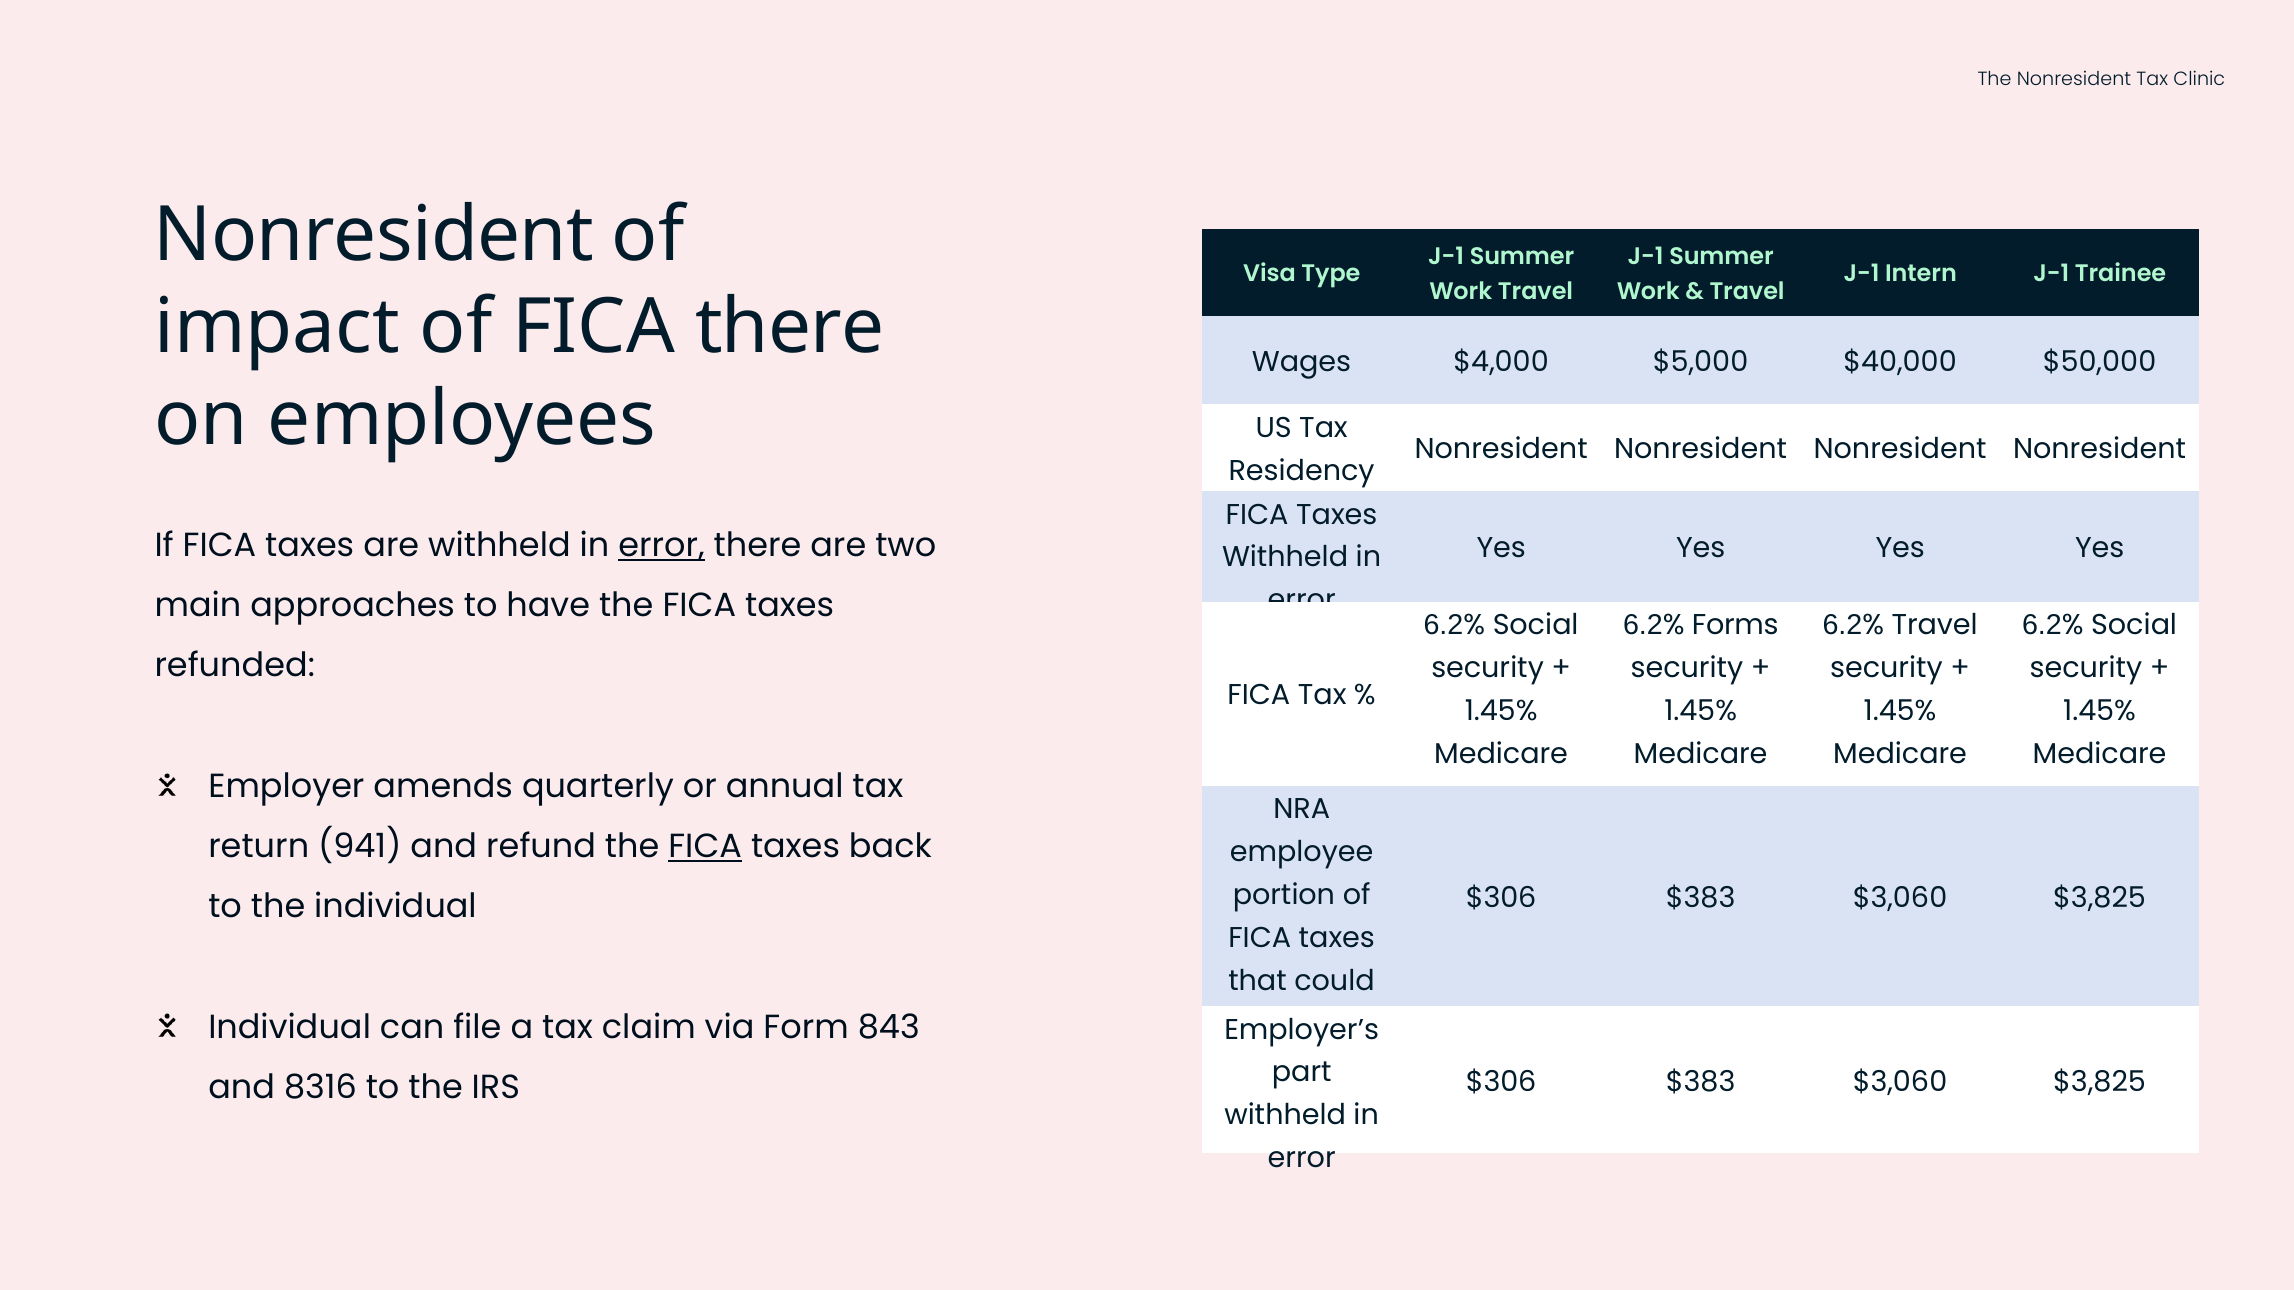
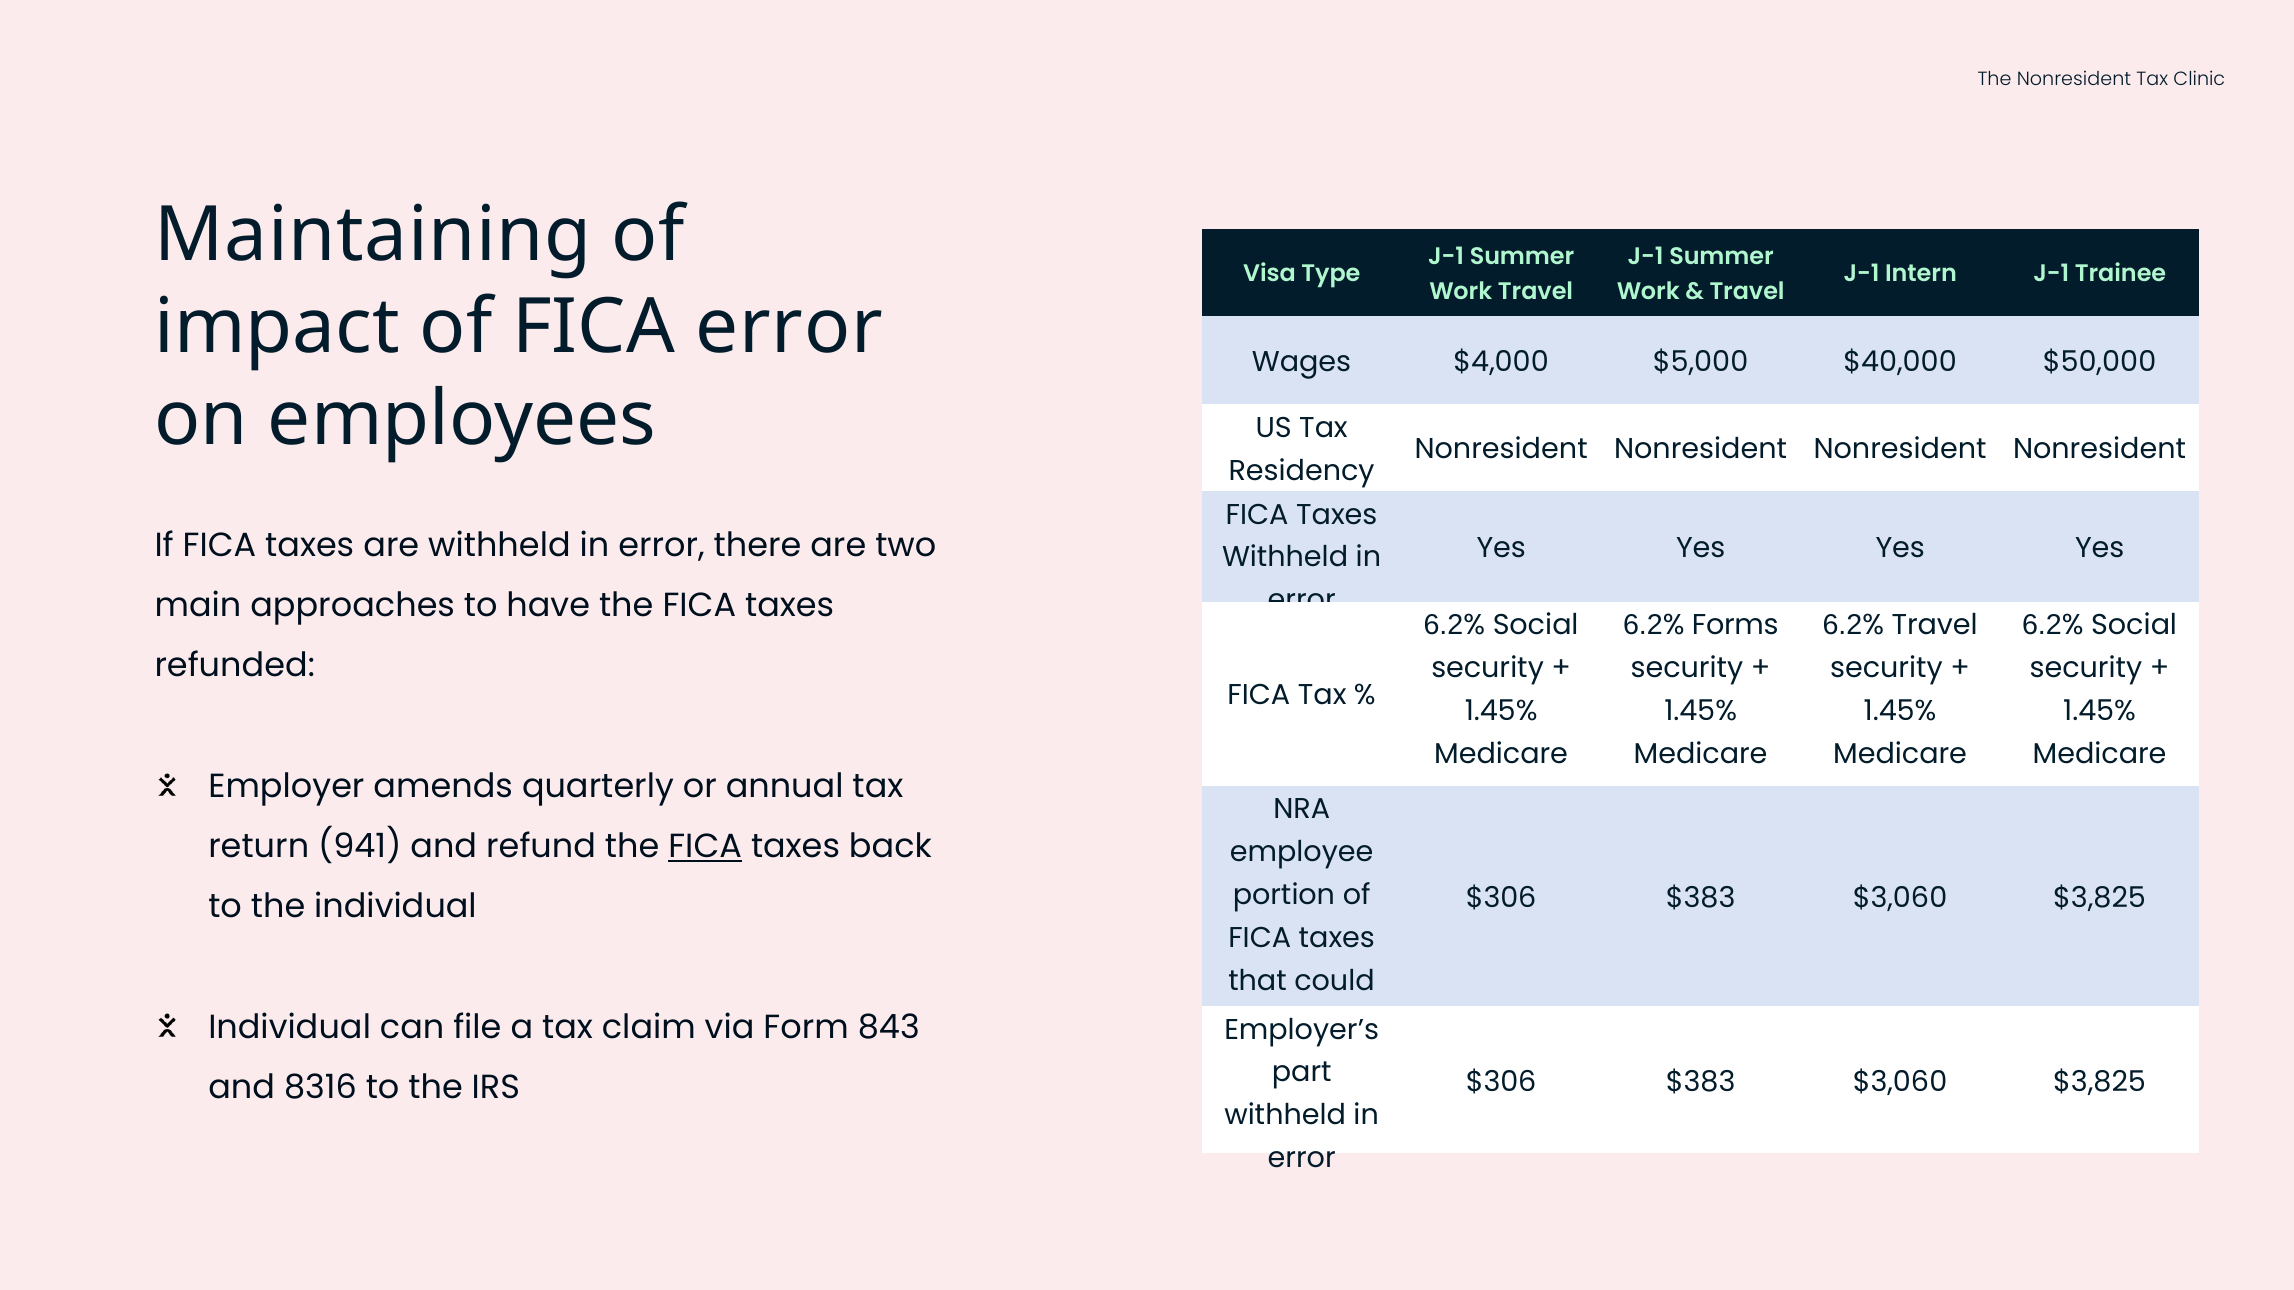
Nonresident: Nonresident -> Maintaining (373, 236)
FICA there: there -> error (789, 327)
error underline: present -> none (661, 546)
